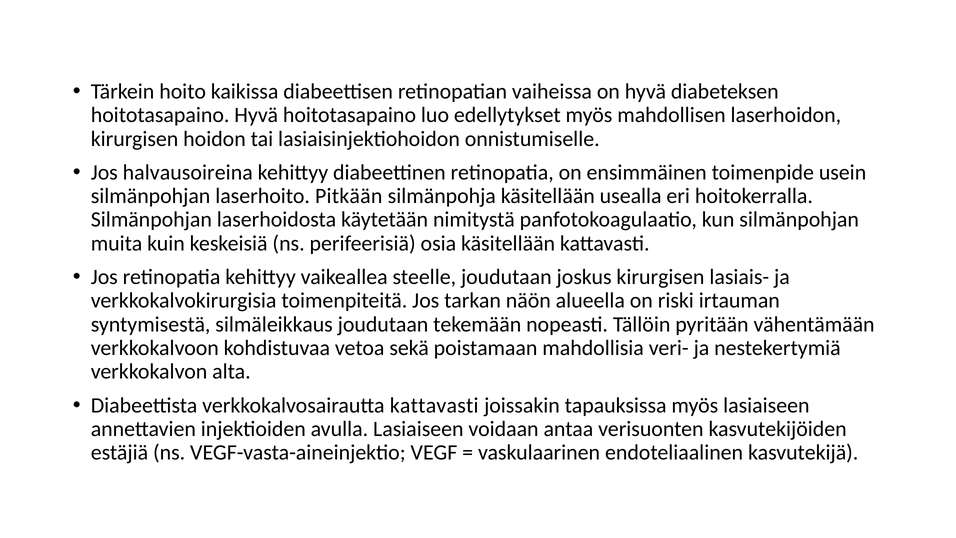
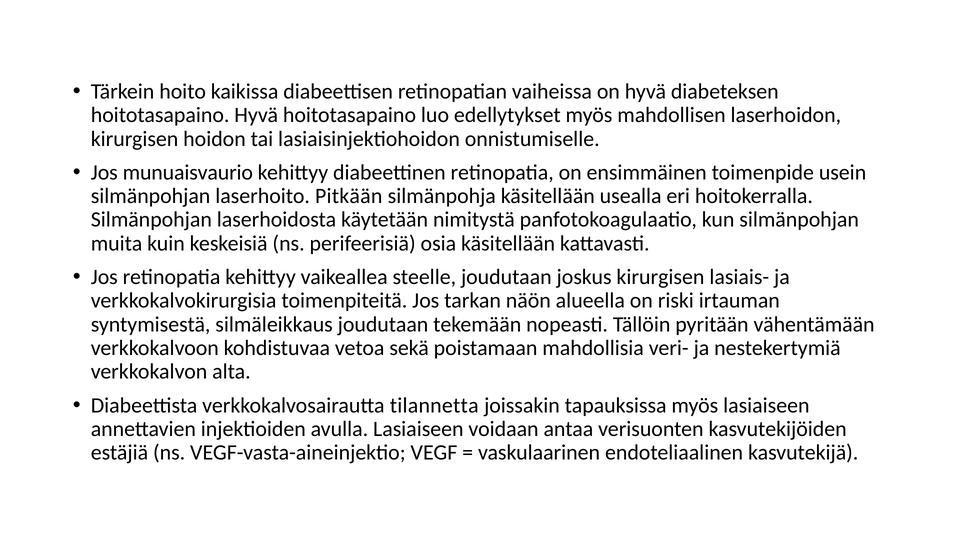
halvausoireina: halvausoireina -> munuaisvaurio (188, 172)
verkkokalvosairautta kattavasti: kattavasti -> tilannetta (434, 405)
